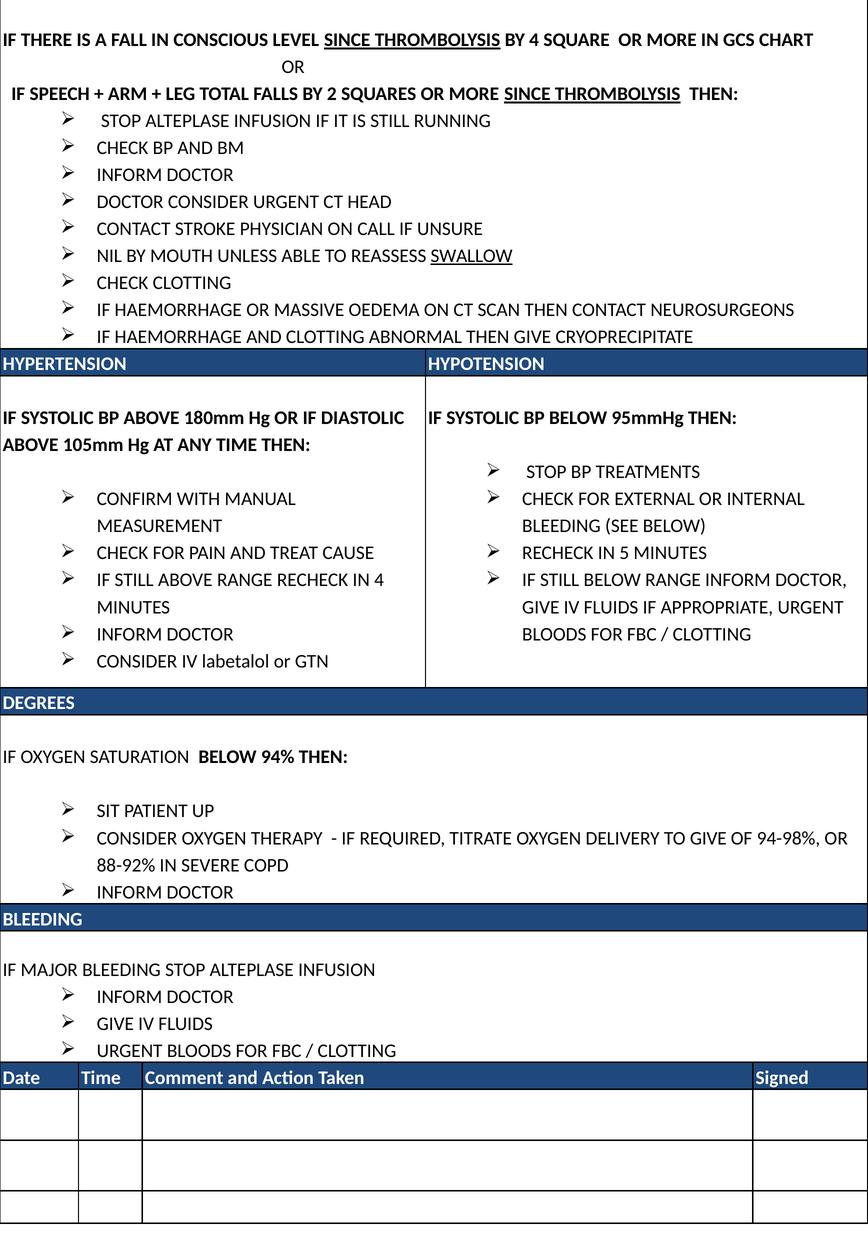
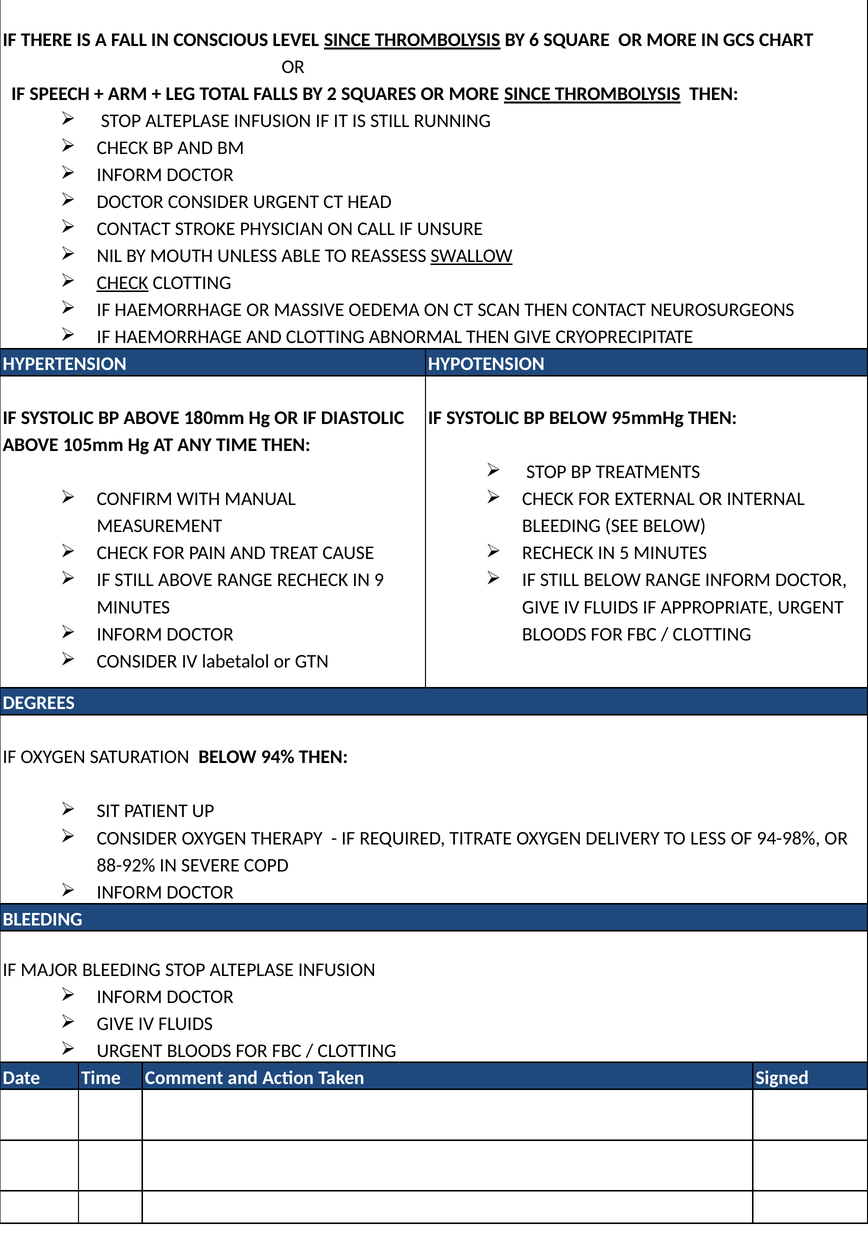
BY 4: 4 -> 6 (534, 40)
CHECK underline: none -> present (123, 283)
IN 4: 4 -> 9 (379, 581)
TO GIVE: GIVE -> LESS (708, 839)
